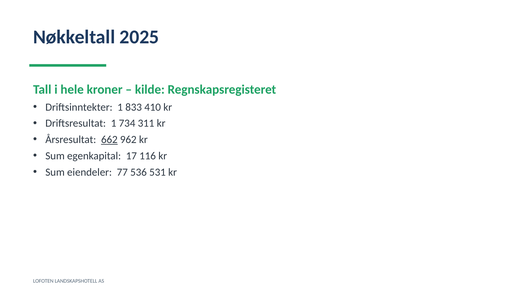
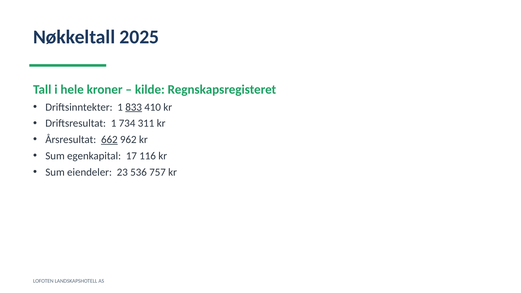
833 underline: none -> present (134, 107)
77: 77 -> 23 (122, 172)
531: 531 -> 757 (158, 172)
